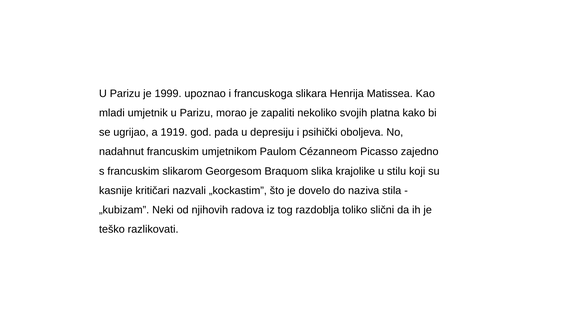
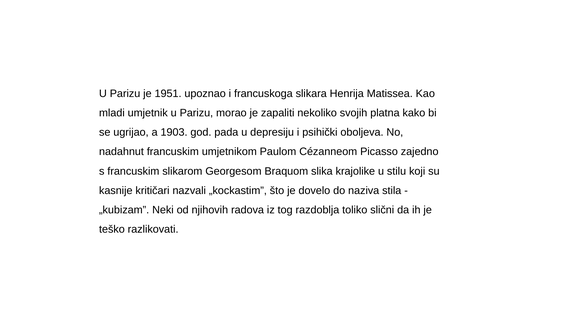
1999: 1999 -> 1951 (168, 94)
1919: 1919 -> 1903 (174, 132)
